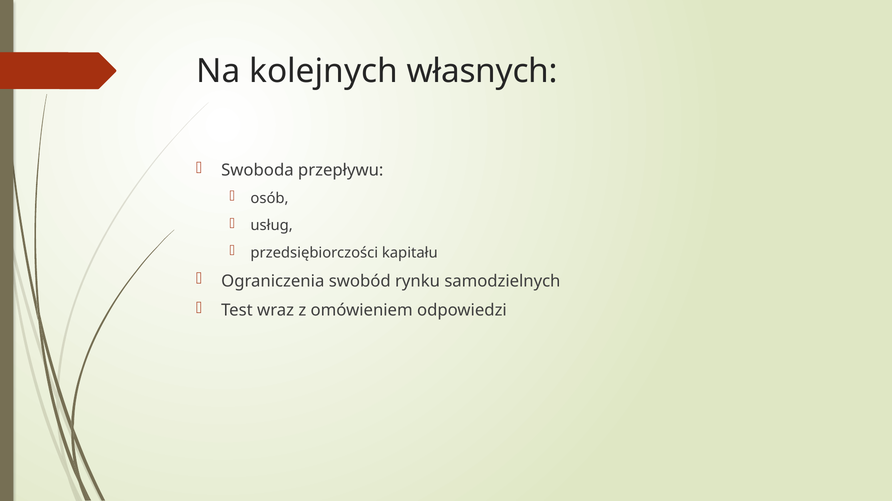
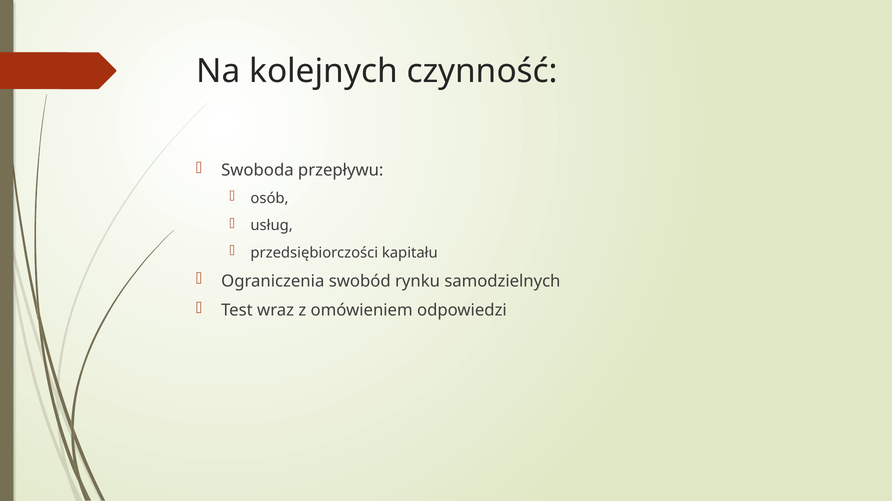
własnych: własnych -> czynność (482, 71)
